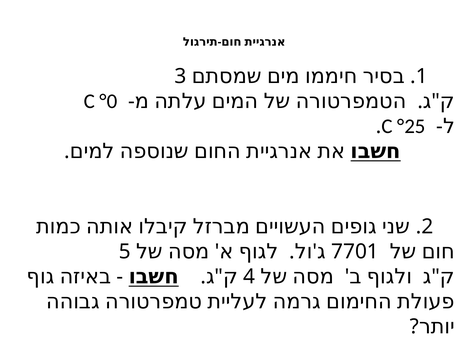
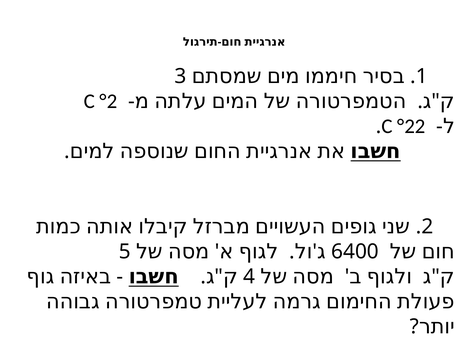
°0: °0 -> °2 (108, 101)
°25: °25 -> °22 (411, 126)
7701: 7701 -> 6400 (355, 251)
